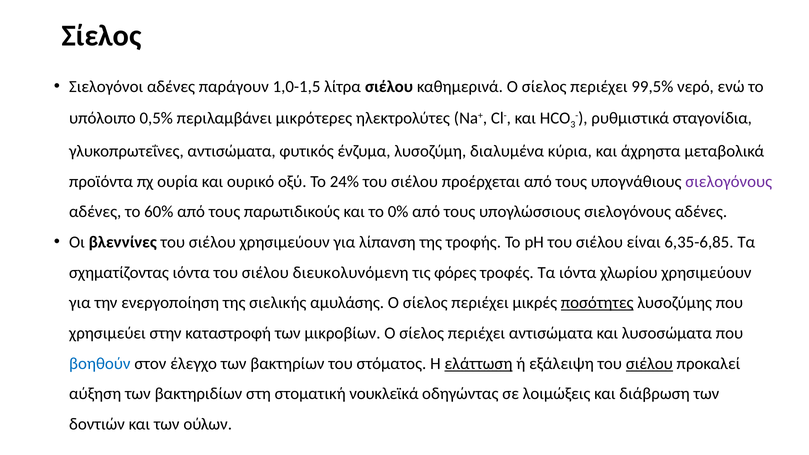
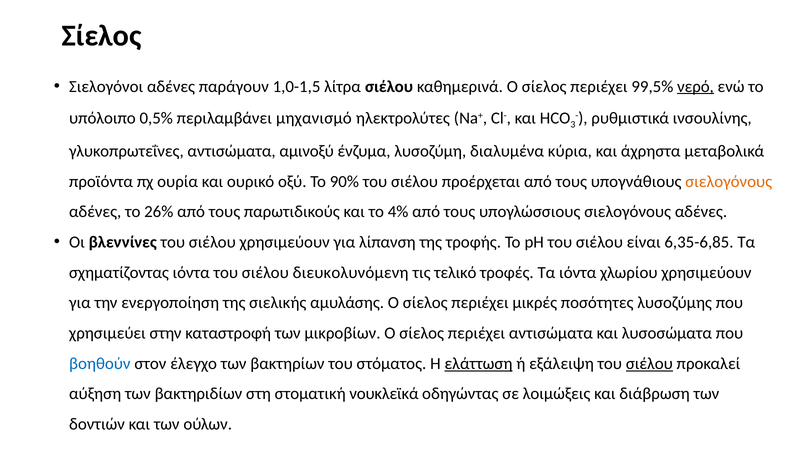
νερό underline: none -> present (695, 86)
μικρότερες: μικρότερες -> μηχανισμό (314, 118)
σταγονίδια: σταγονίδια -> ινσουλίνης (712, 118)
φυτικός: φυτικός -> αμινοξύ (307, 151)
24%: 24% -> 90% (344, 182)
σιελογόνους colour: purple -> orange (729, 182)
60%: 60% -> 26% (159, 212)
0%: 0% -> 4% (398, 212)
φόρες: φόρες -> τελικό (455, 273)
ποσότητες underline: present -> none (597, 303)
